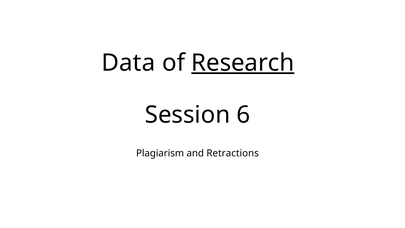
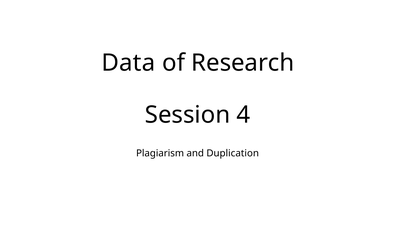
Research underline: present -> none (243, 63)
6: 6 -> 4 (243, 115)
Retractions: Retractions -> Duplication (233, 153)
